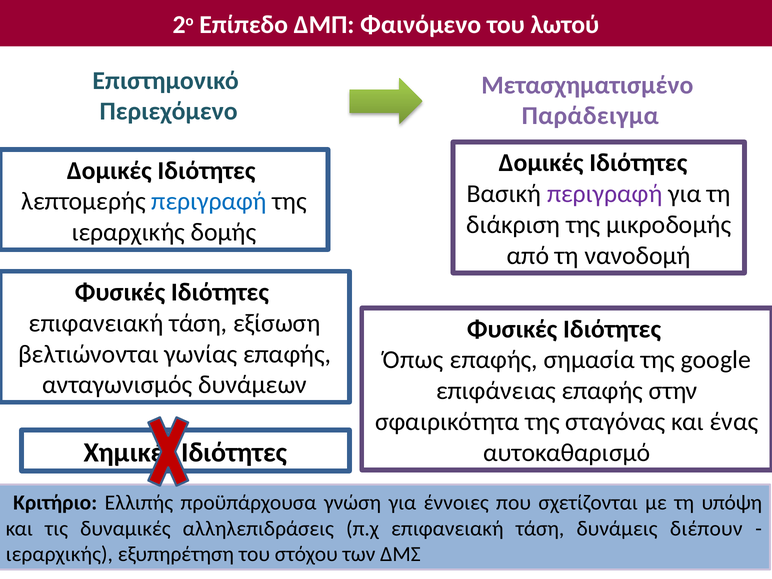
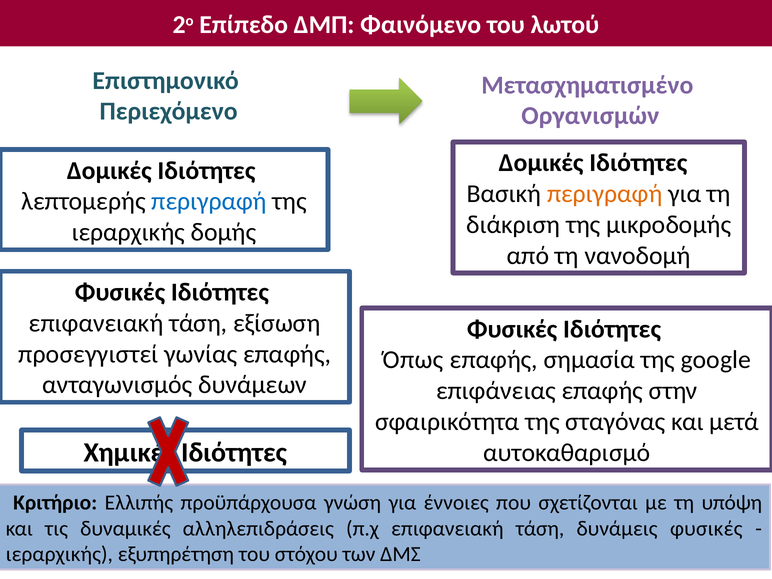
Παράδειγμα: Παράδειγμα -> Οργανισμών (590, 116)
περιγραφή colour: purple -> orange (605, 194)
βελτιώνονται: βελτιώνονται -> προσεγγιστεί (88, 354)
ένας: ένας -> μετά (734, 422)
δυνάμεις διέπουν: διέπουν -> φυσικές (706, 529)
